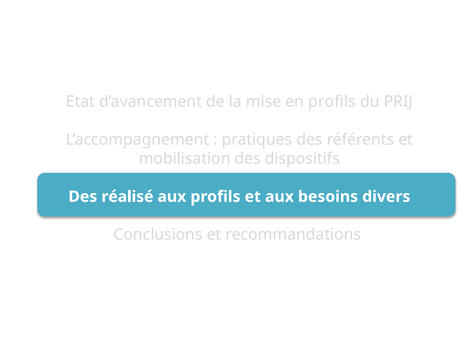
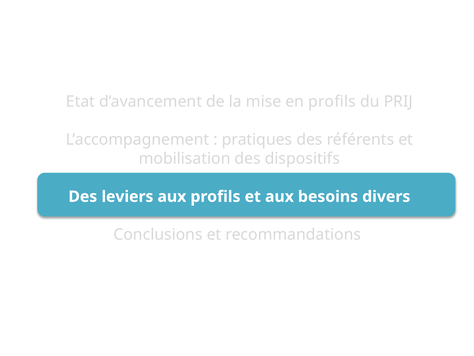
réalisé: réalisé -> leviers (127, 196)
